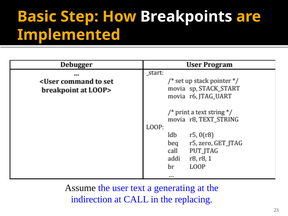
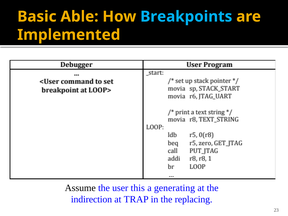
Step: Step -> Able (79, 17)
Breakpoints colour: white -> light blue (186, 17)
text: text -> this (138, 188)
CALL: CALL -> TRAP (136, 199)
